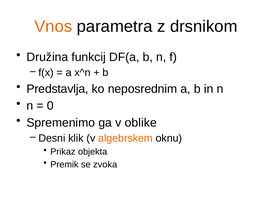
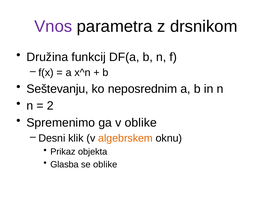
Vnos colour: orange -> purple (53, 26)
Predstavlja: Predstavlja -> Seštevanju (57, 89)
0: 0 -> 2 (50, 106)
Premik: Premik -> Glasba (64, 164)
se zvoka: zvoka -> oblike (105, 164)
